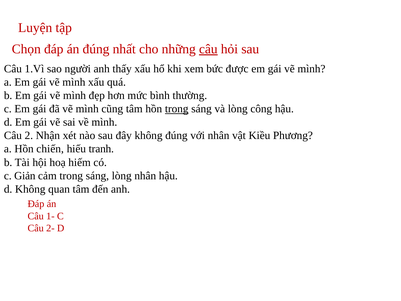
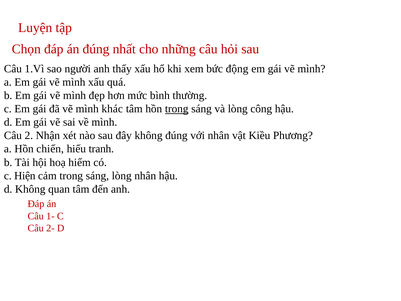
câu underline: present -> none (208, 49)
được: được -> động (237, 69)
cũng: cũng -> khác (112, 109)
Giản: Giản -> Hiện (25, 176)
